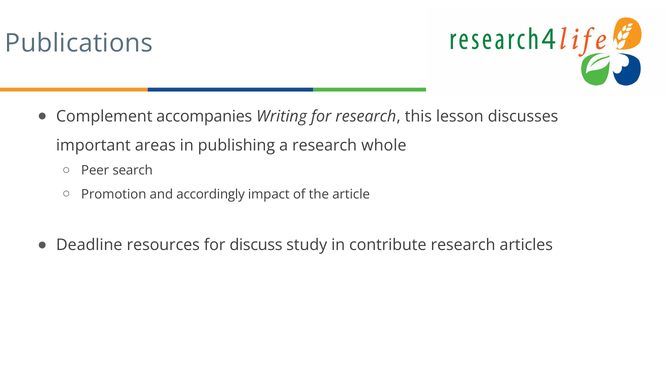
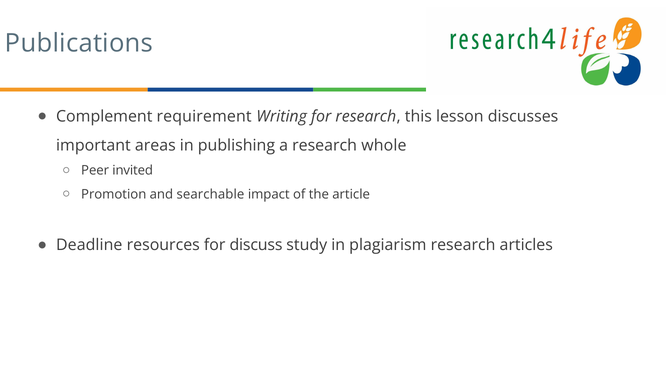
accompanies: accompanies -> requirement (204, 116)
search: search -> invited (133, 170)
accordingly: accordingly -> searchable (210, 194)
contribute: contribute -> plagiarism (388, 245)
